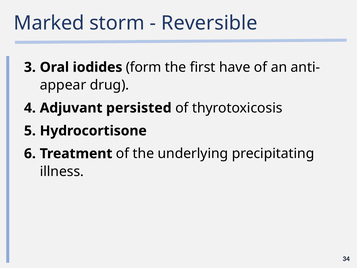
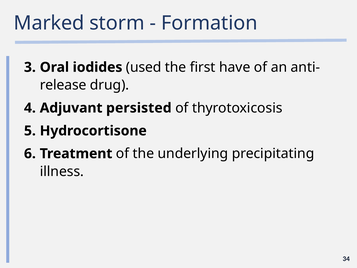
Reversible: Reversible -> Formation (209, 23)
form: form -> used (144, 67)
appear: appear -> release (63, 85)
